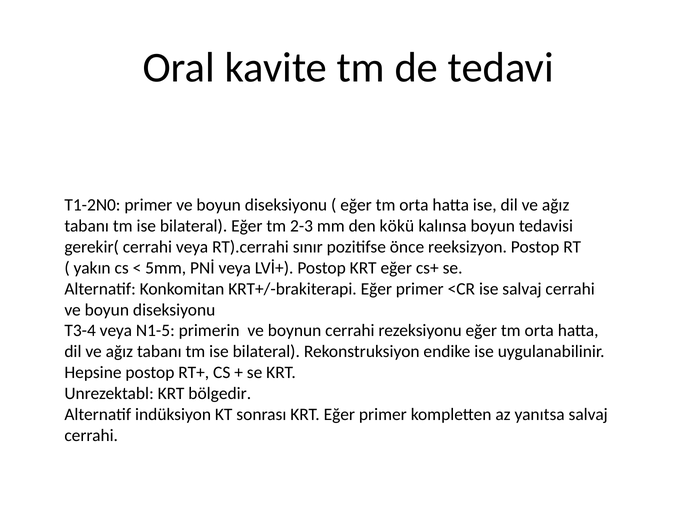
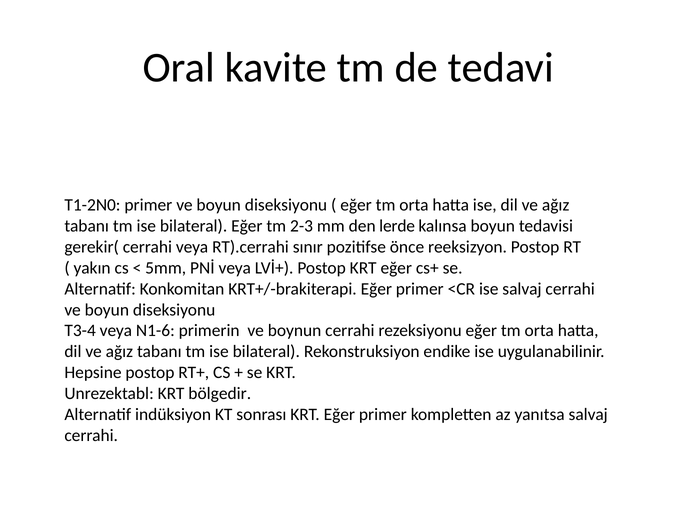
kökü: kökü -> lerde (397, 226)
N1-5: N1-5 -> N1-6 (155, 331)
